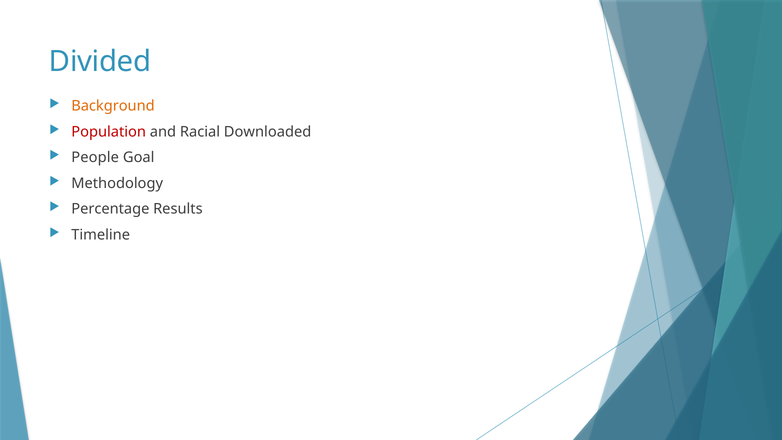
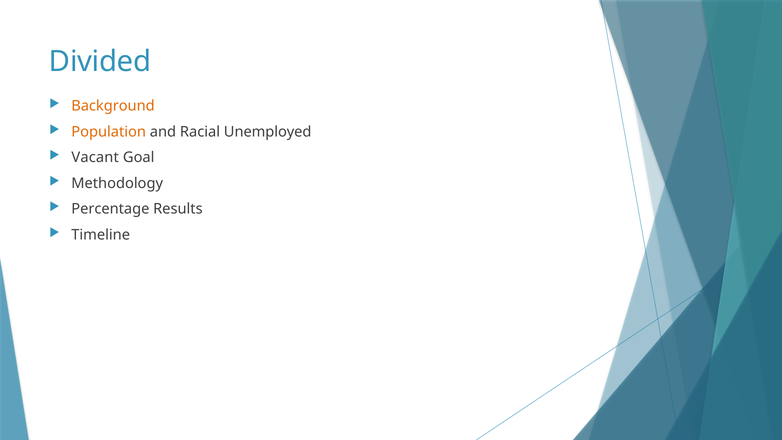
Population colour: red -> orange (109, 132)
Downloaded: Downloaded -> Unemployed (268, 132)
People: People -> Vacant (95, 158)
